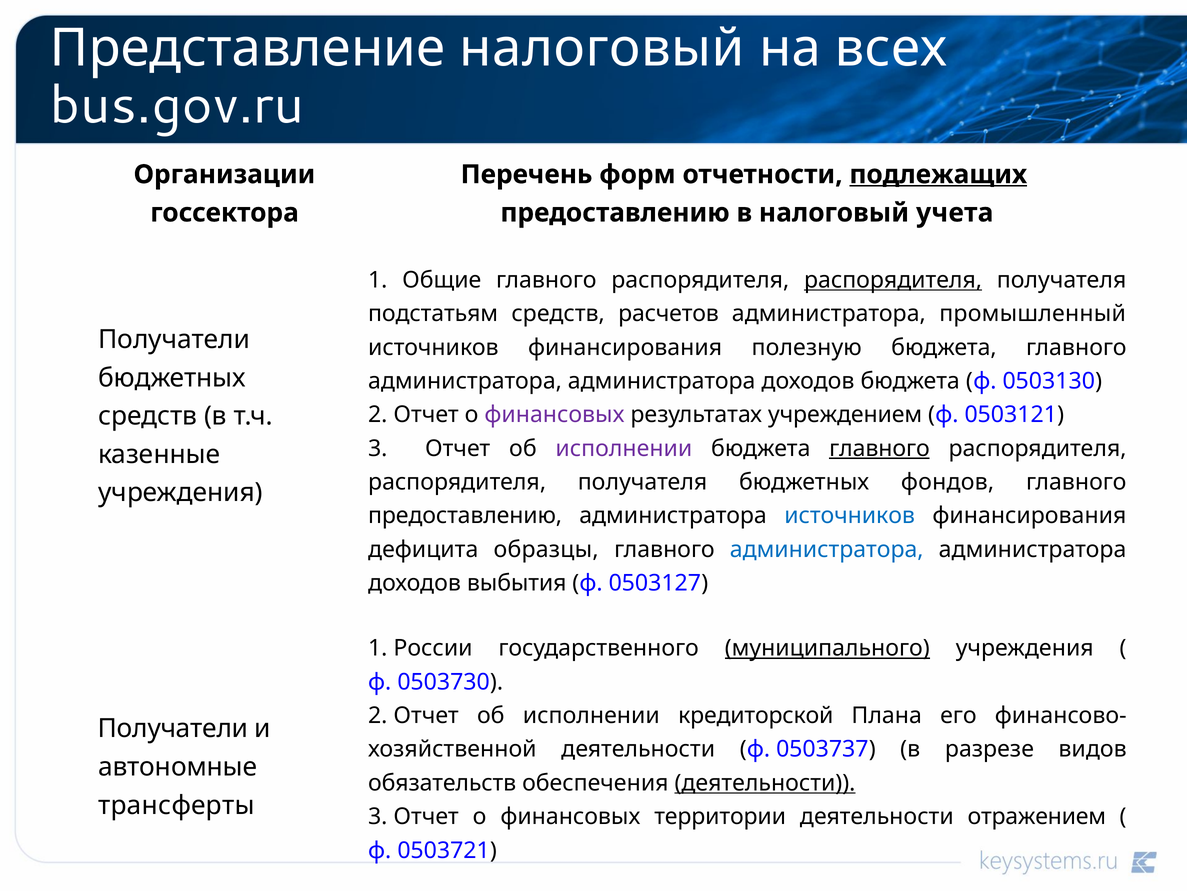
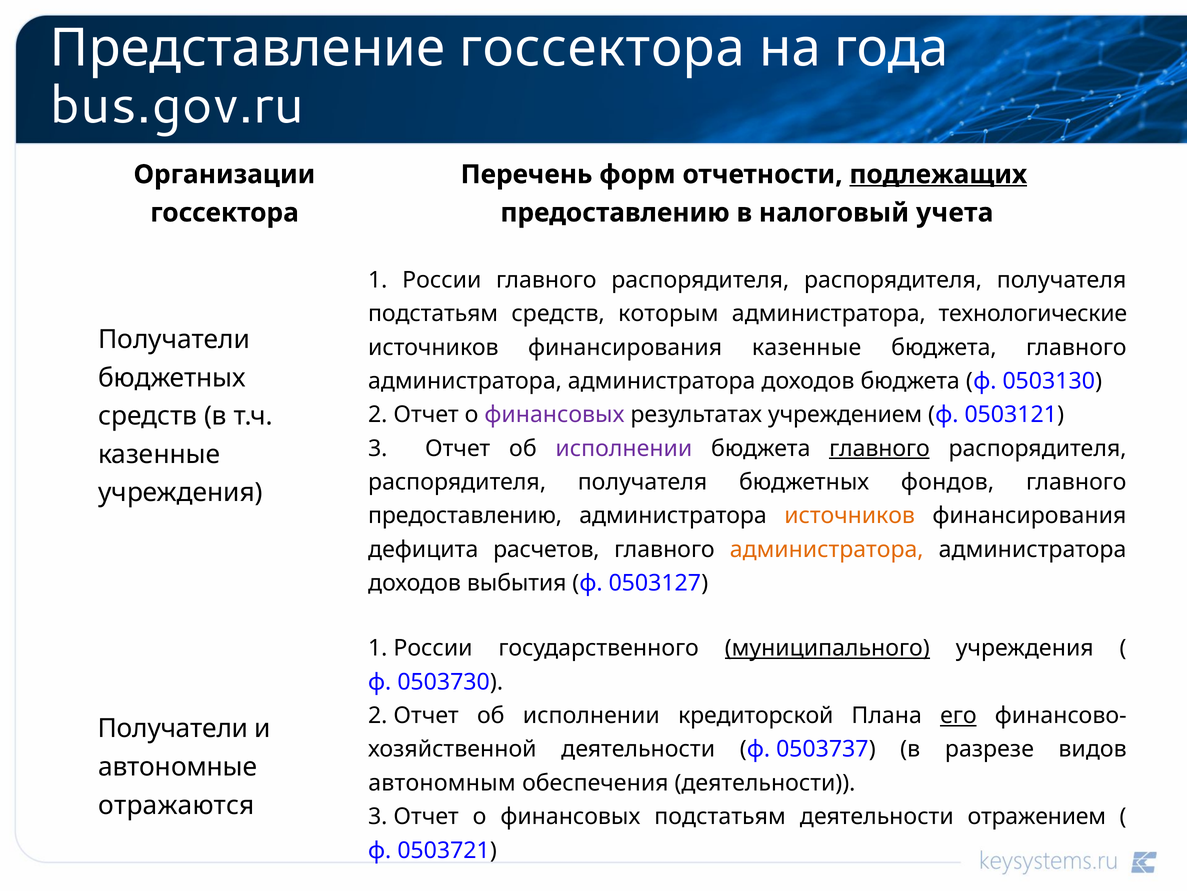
Представление налоговый: налоговый -> госсектора (602, 48)
всех: всех -> года (891, 48)
Общие: Общие -> России (442, 280)
распорядителя underline: present -> none (893, 280)
расчетов: расчетов -> которым (668, 313)
промышленный: промышленный -> технологические (1033, 313)
финансирования полезную: полезную -> казенные (807, 347)
источников colour: blue -> orange (850, 515)
образцы: образцы -> расчетов (546, 549)
администратора colour: blue -> orange (827, 549)
его underline: none -> present (958, 715)
обязательств: обязательств -> автономным (442, 782)
деятельности underline: present -> none (765, 782)
трансферты: трансферты -> отражаются (176, 805)
финансовых территории: территории -> подстатьям (720, 816)
